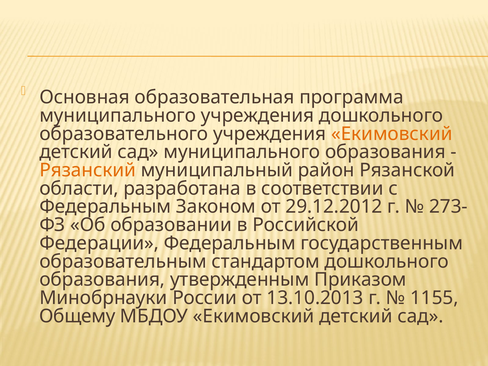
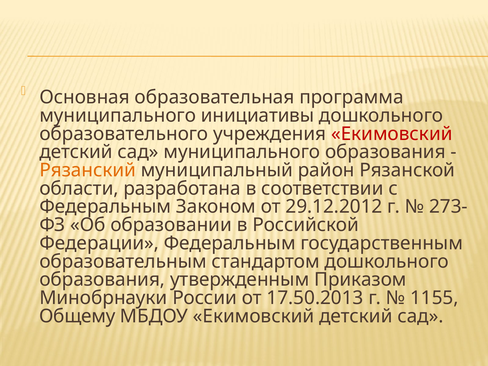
муниципального учреждения: учреждения -> инициативы (258, 116)
Екимовский colour: orange -> red (392, 134)
13.10.2013: 13.10.2013 -> 17.50.2013 (315, 298)
